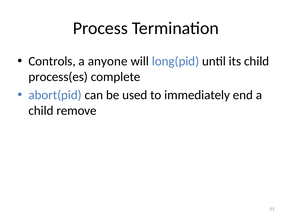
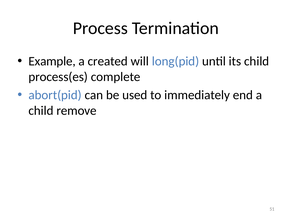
Controls: Controls -> Example (52, 61)
anyone: anyone -> created (108, 61)
